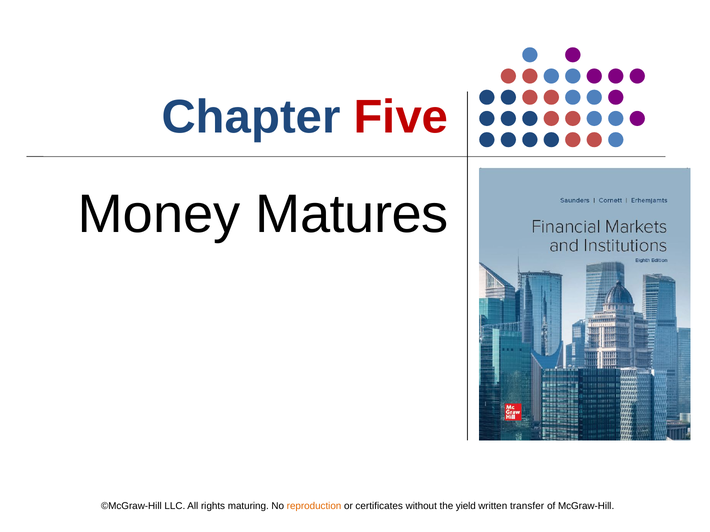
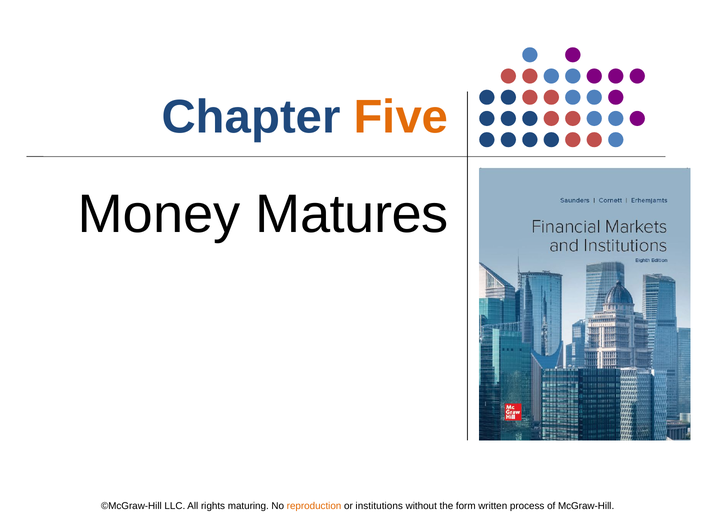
Five colour: red -> orange (401, 117)
certificates: certificates -> institutions (379, 507)
yield: yield -> form (466, 507)
transfer: transfer -> process (527, 507)
